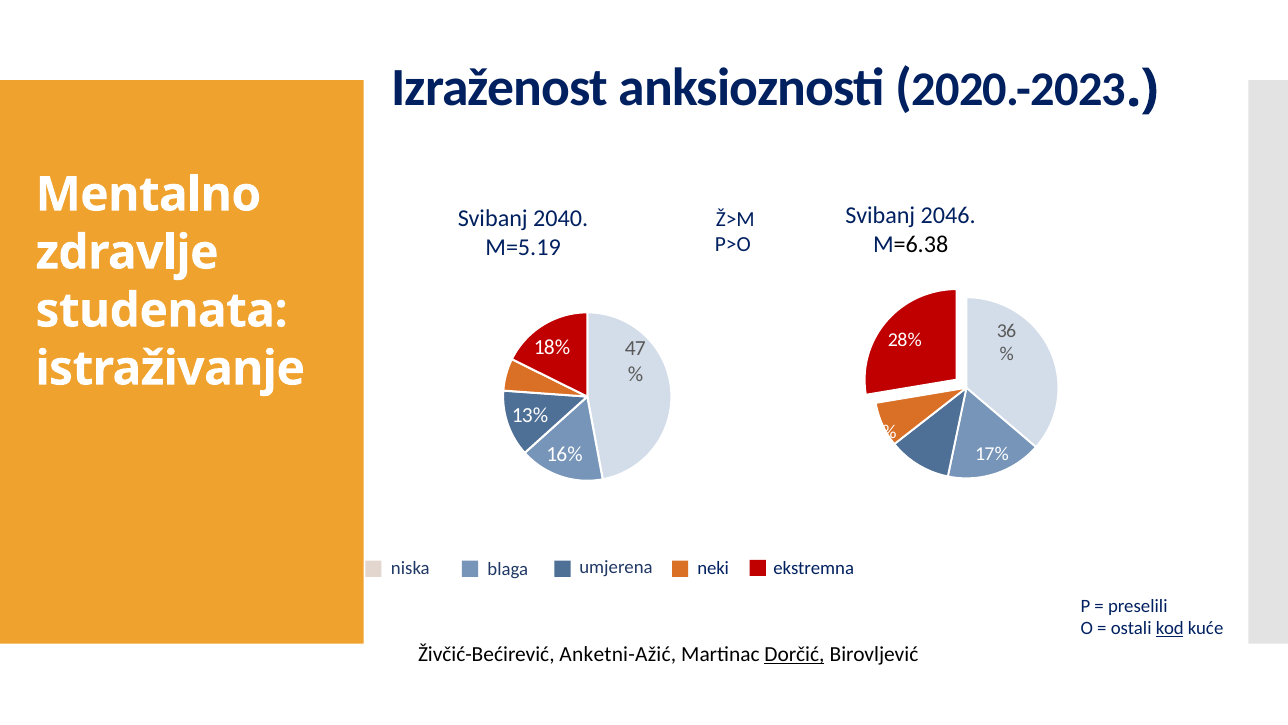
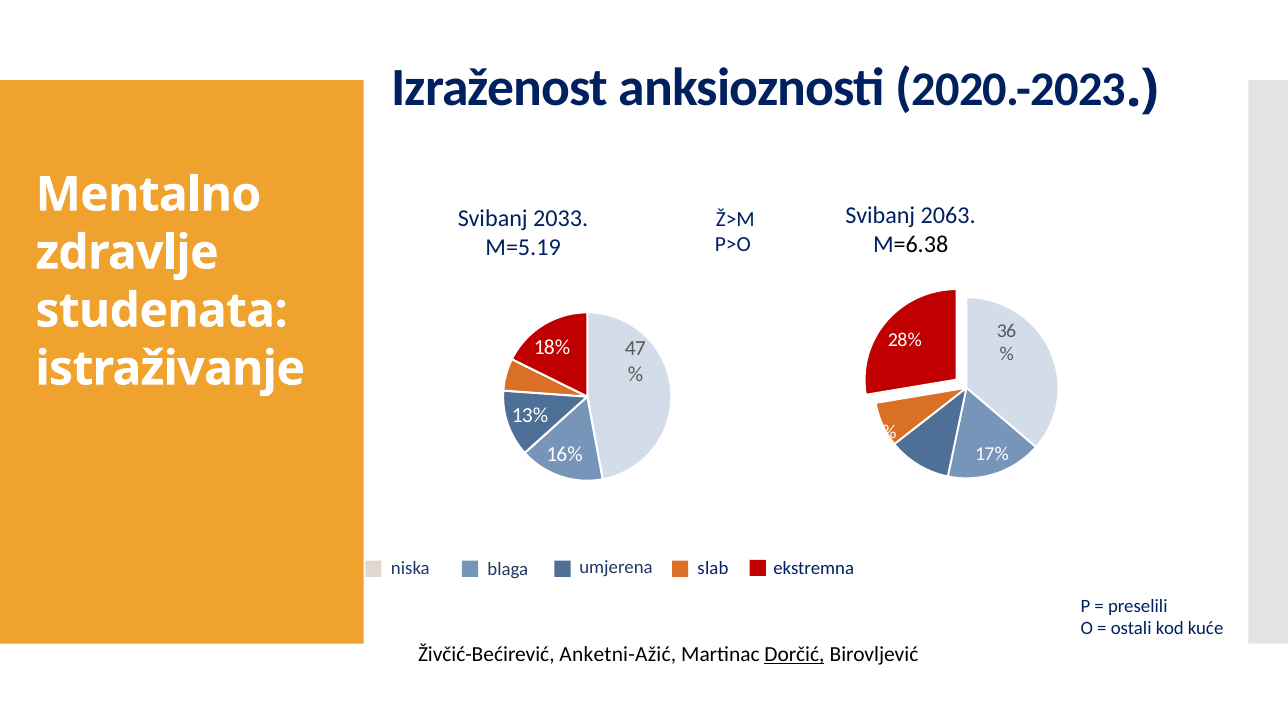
2046: 2046 -> 2063 (948, 215)
2040: 2040 -> 2033 (561, 218)
neki: neki -> slab (713, 568)
kod underline: present -> none (1170, 628)
